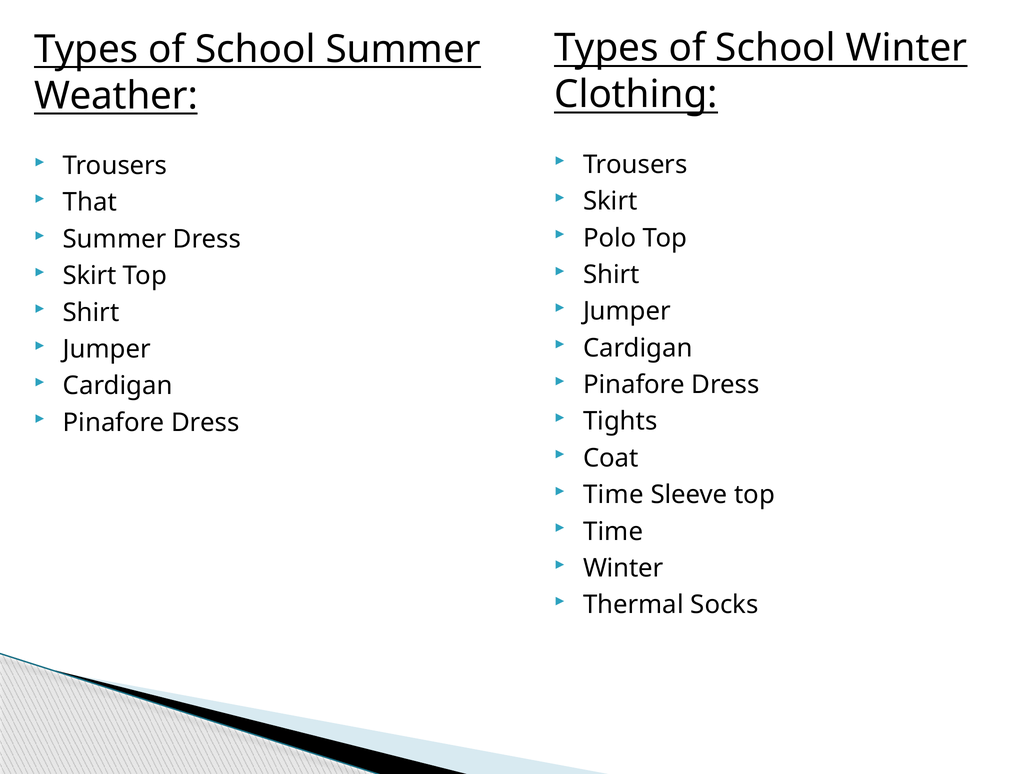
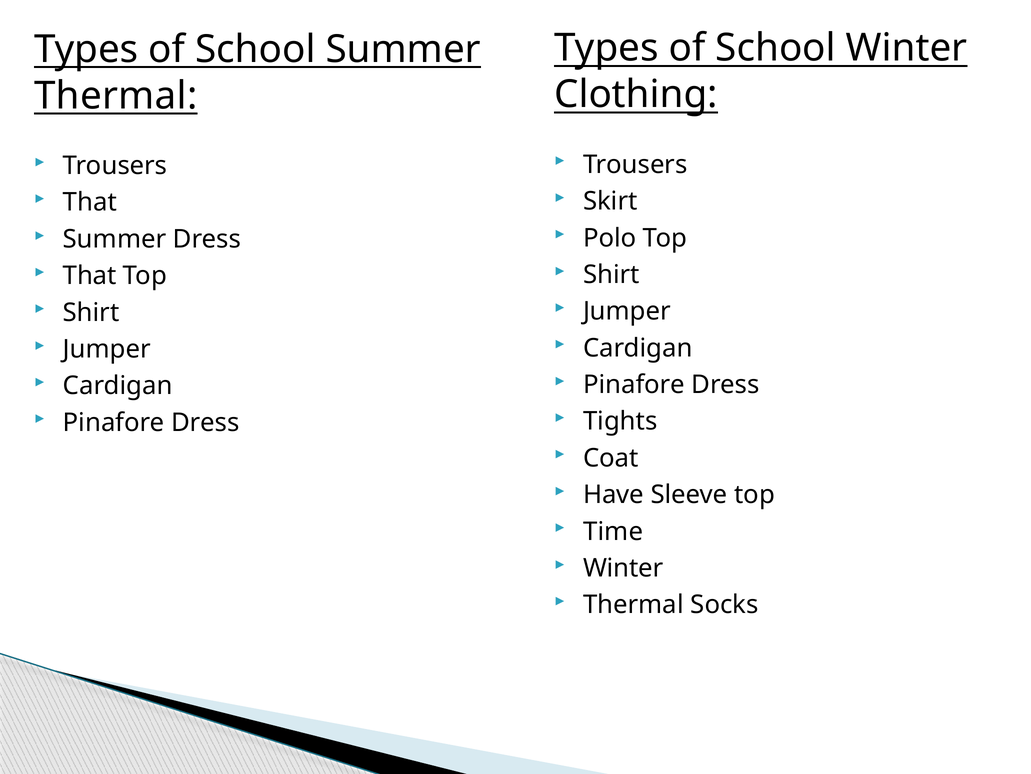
Weather: Weather -> Thermal (116, 96)
Skirt: Skirt -> That (90, 276)
Time: Time -> Have (614, 494)
